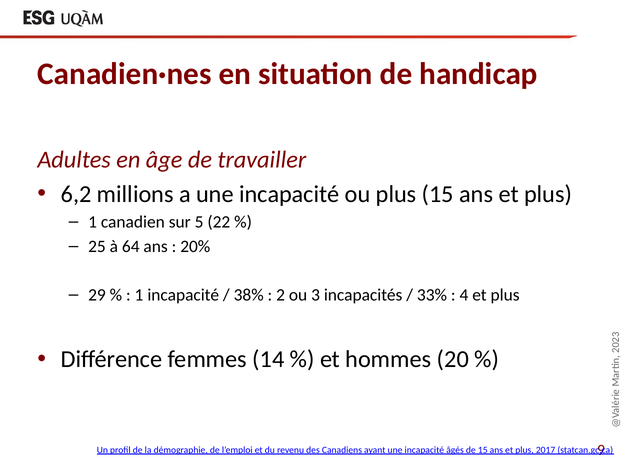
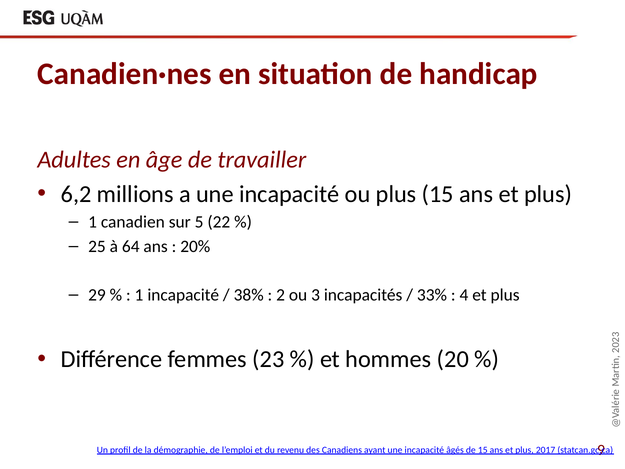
14: 14 -> 23 (268, 359)
